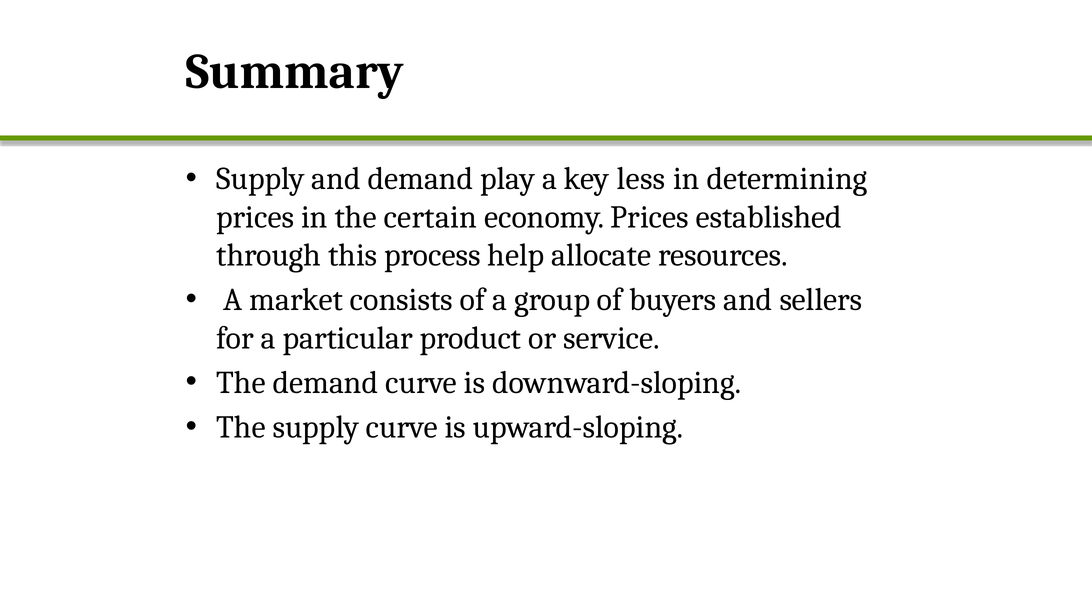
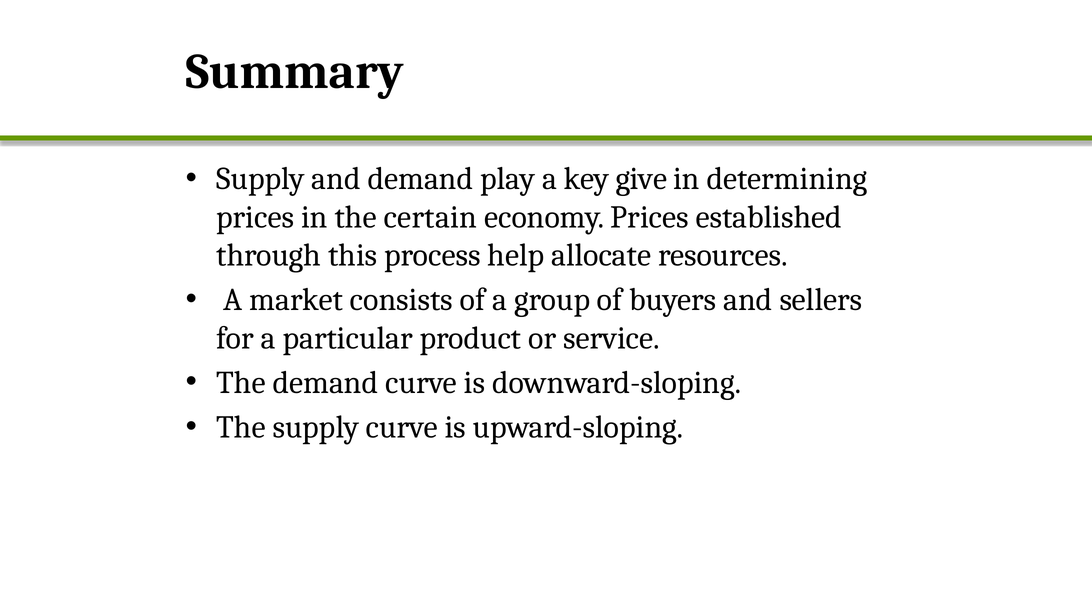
less: less -> give (641, 179)
